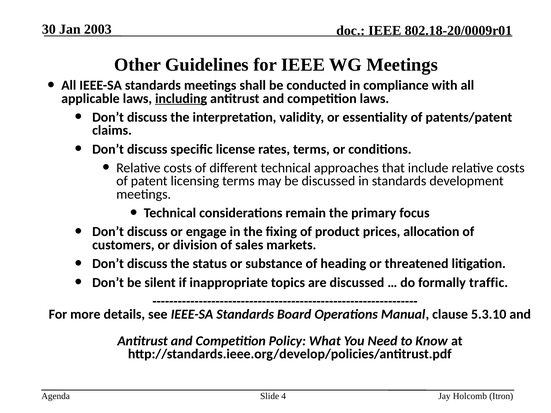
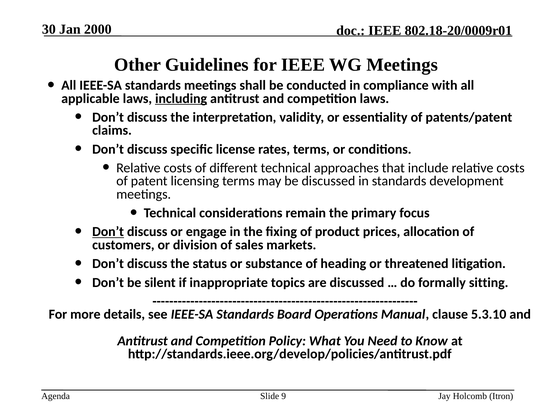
2003: 2003 -> 2000 (98, 29)
Don’t underline: none -> present (108, 232)
traffic: traffic -> sitting (489, 283)
4: 4 -> 9 (284, 396)
